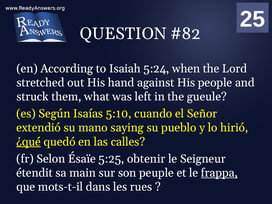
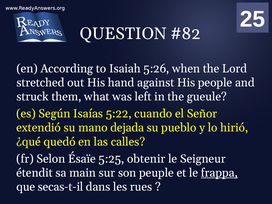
5:24: 5:24 -> 5:26 (156, 69)
5:10: 5:10 -> 5:22 (119, 114)
saying: saying -> dejada (127, 128)
¿qué underline: present -> none (29, 142)
mots-t-il: mots-t-il -> secas-t-il (61, 187)
